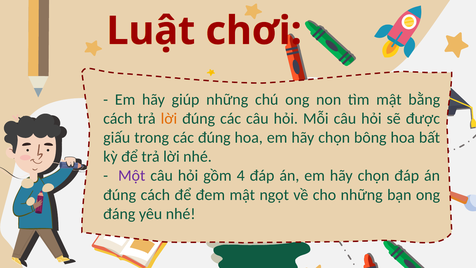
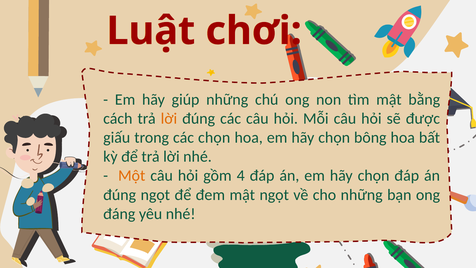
các đúng: đúng -> chọn (214, 137)
Một colour: purple -> orange (132, 176)
đúng cách: cách -> ngọt (155, 195)
